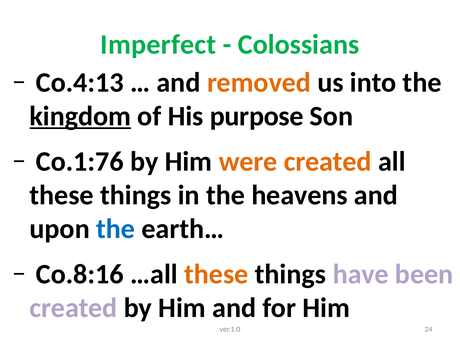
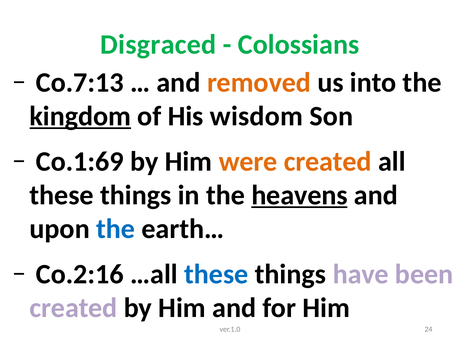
Imperfect: Imperfect -> Disgraced (158, 45)
Co.4:13: Co.4:13 -> Co.7:13 (80, 82)
purpose: purpose -> wisdom (256, 116)
Co.1:76: Co.1:76 -> Co.1:69 (80, 161)
heavens underline: none -> present (299, 195)
Co.8:16: Co.8:16 -> Co.2:16 (80, 274)
these colour: orange -> blue (216, 274)
